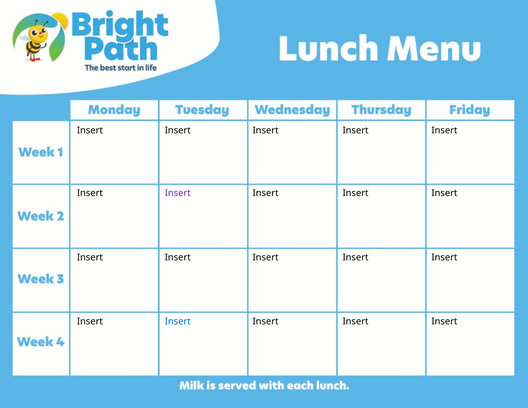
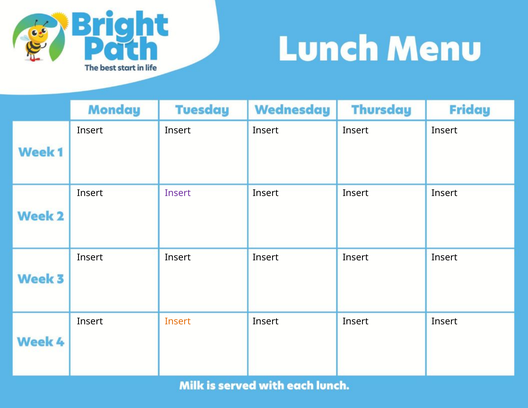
Insert colour: blue -> orange (178, 321)
